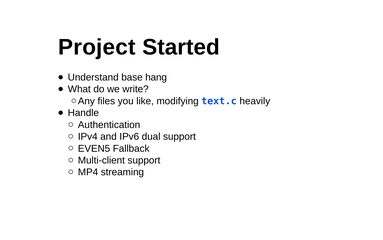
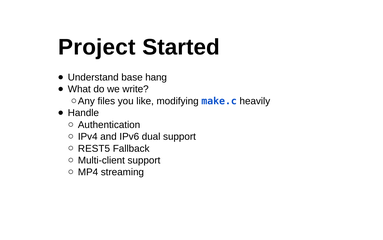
text.c: text.c -> make.c (219, 101)
EVEN5: EVEN5 -> REST5 (94, 148)
